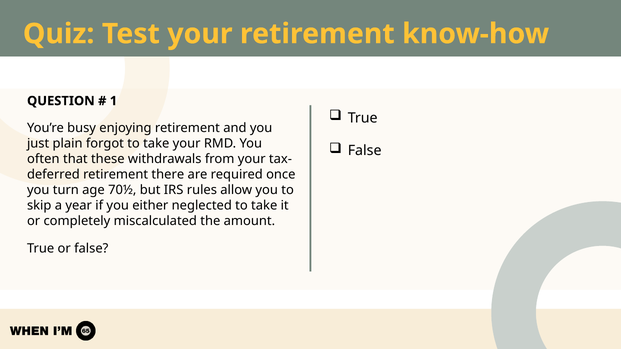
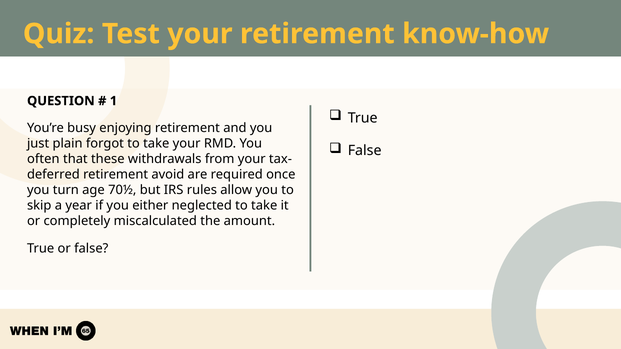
there: there -> avoid (168, 175)
